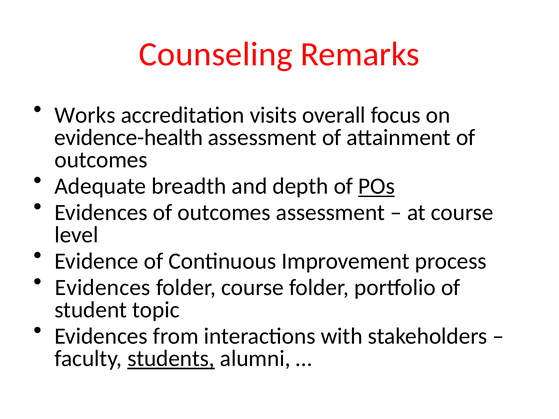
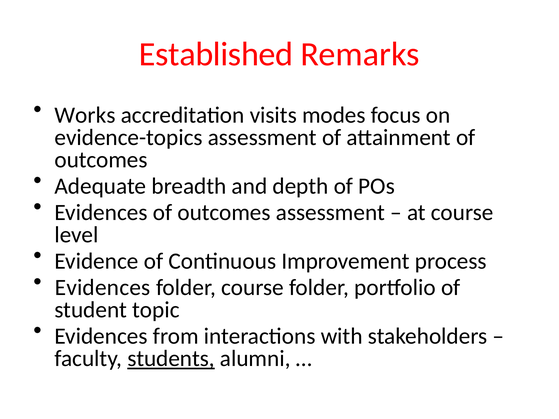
Counseling: Counseling -> Established (216, 54)
overall: overall -> modes (334, 115)
evidence-health: evidence-health -> evidence-topics (129, 138)
POs underline: present -> none (377, 186)
